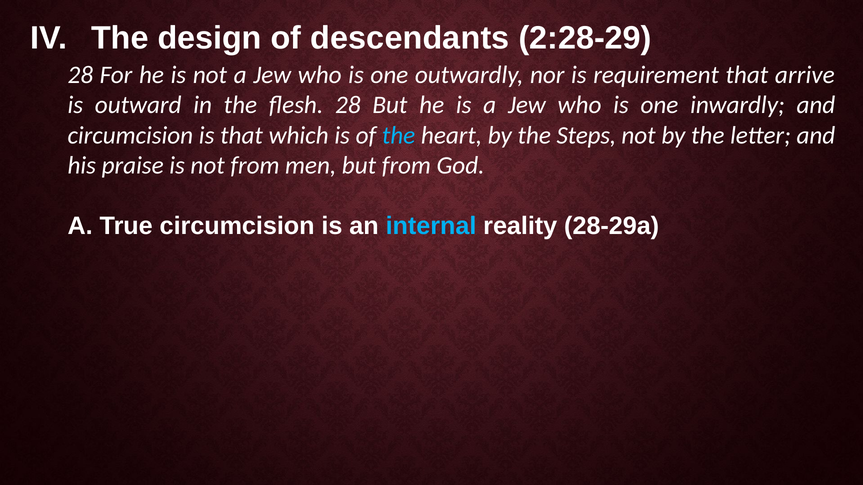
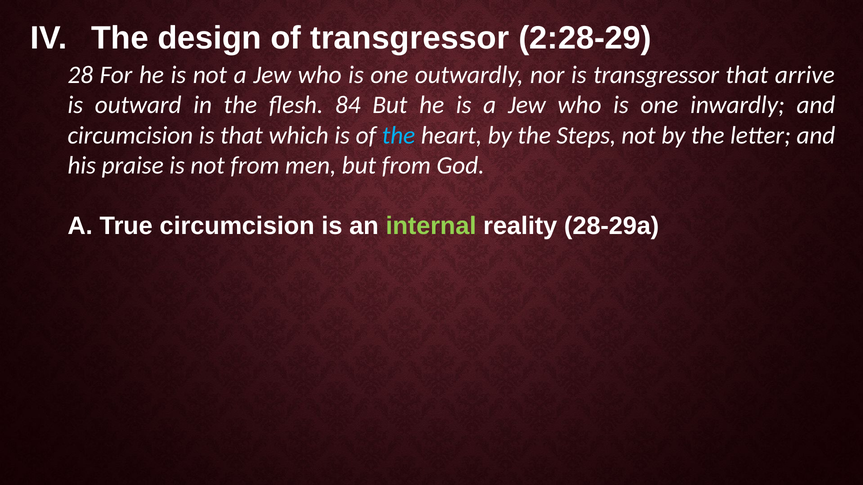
of descendants: descendants -> transgressor (410, 38)
is requirement: requirement -> transgressor (656, 75)
flesh 28: 28 -> 84 (348, 105)
internal colour: light blue -> light green (431, 226)
